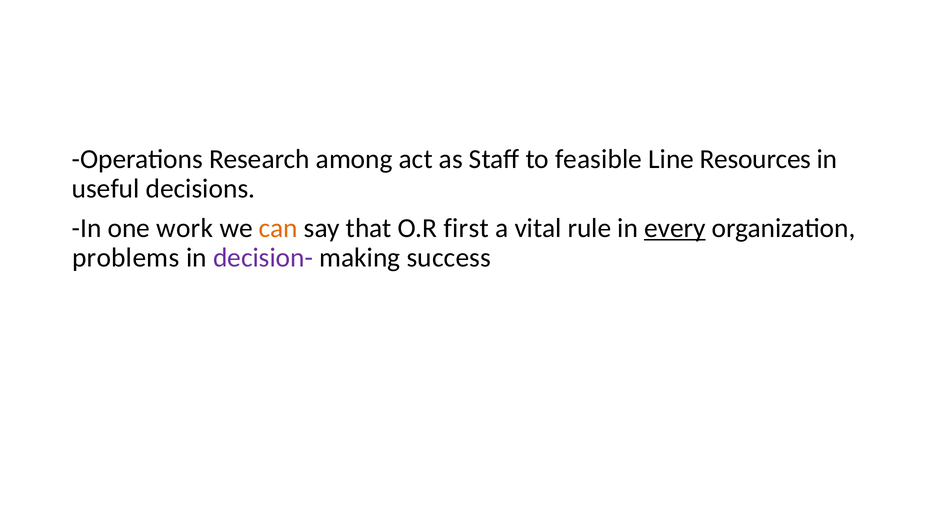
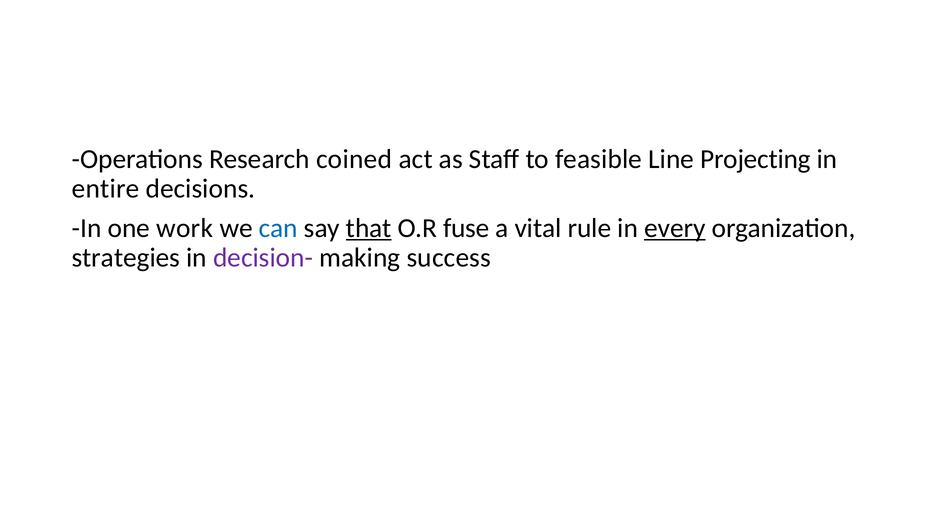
among: among -> coined (354, 159)
Resources: Resources -> Projecting (755, 159)
useful: useful -> entire (106, 189)
can colour: orange -> blue (278, 228)
that underline: none -> present (369, 228)
first: first -> fuse (466, 228)
problems: problems -> strategies (126, 258)
